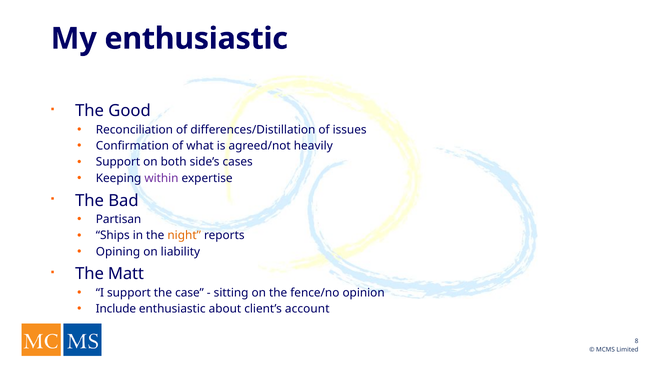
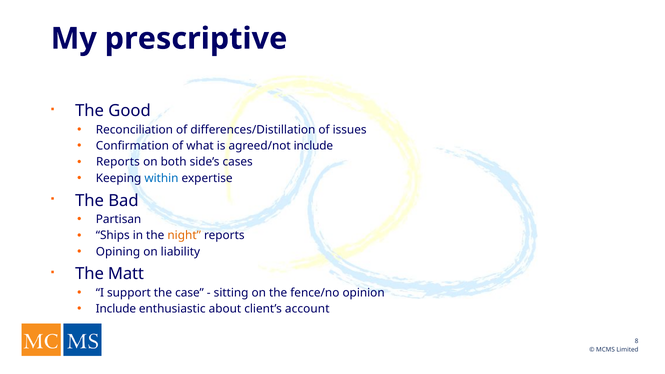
My enthusiastic: enthusiastic -> prescriptive (196, 39)
agreed/not heavily: heavily -> include (313, 146)
Support: Support -> Reports (118, 162)
within colour: purple -> blue (161, 178)
